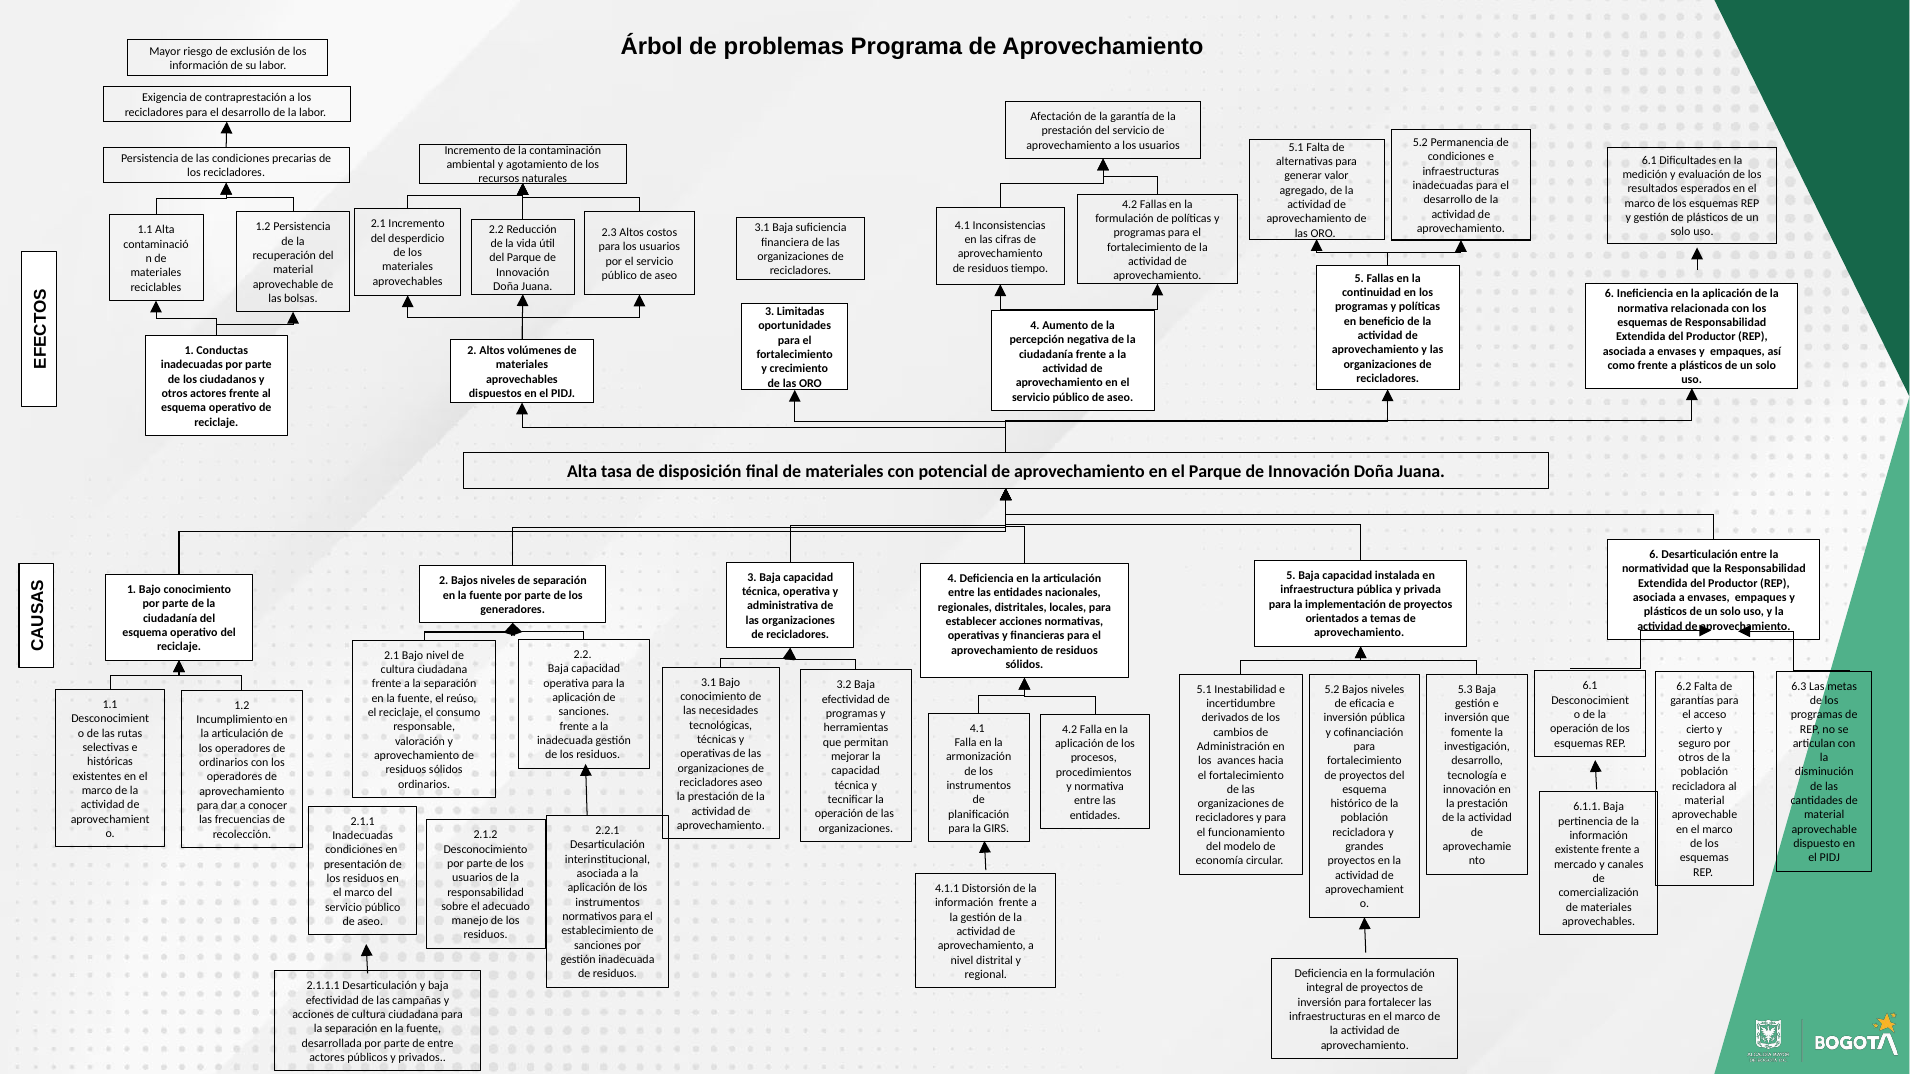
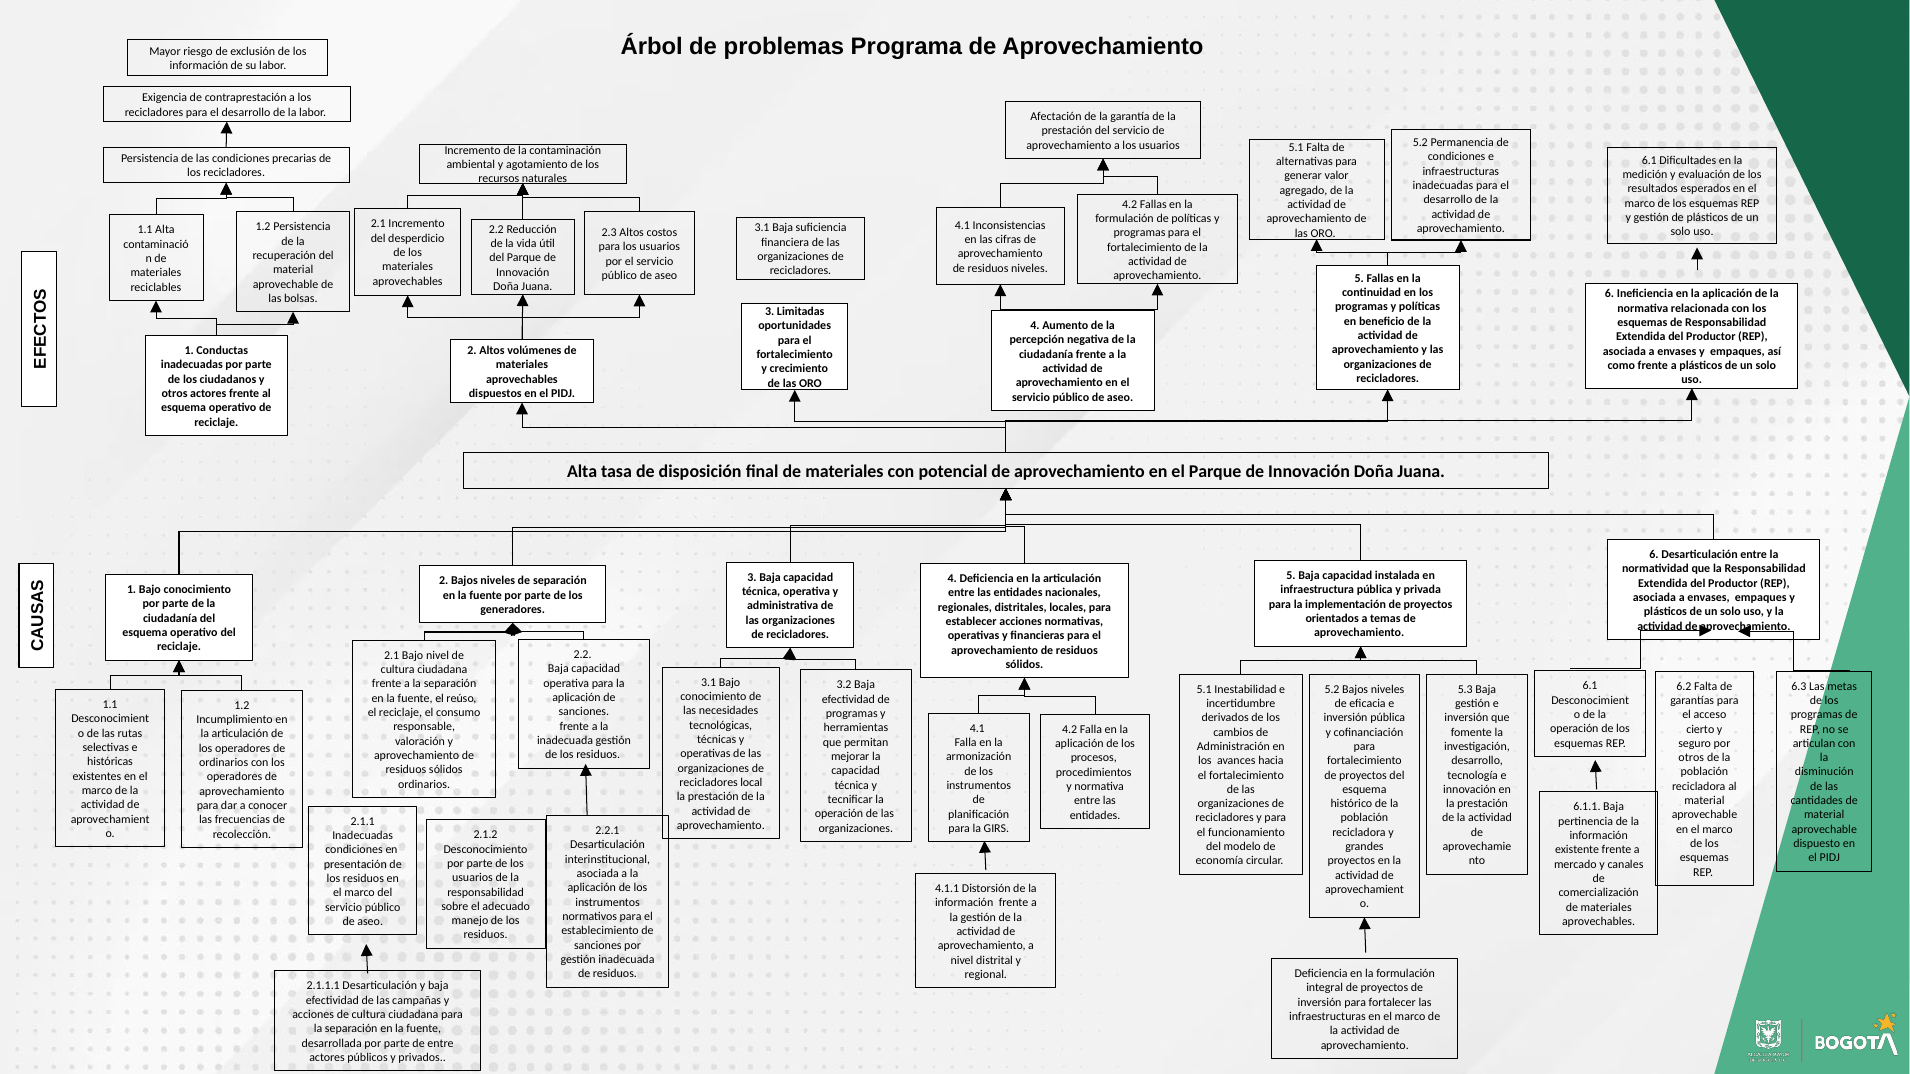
residuos tiempo: tiempo -> niveles (1029, 268)
recicladores aseo: aseo -> local (751, 783)
